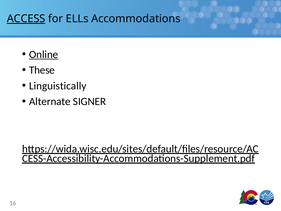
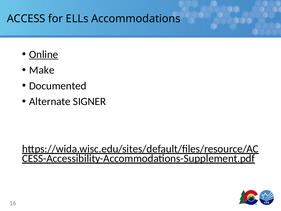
ACCESS underline: present -> none (26, 19)
These: These -> Make (42, 70)
Linguistically: Linguistically -> Documented (58, 86)
